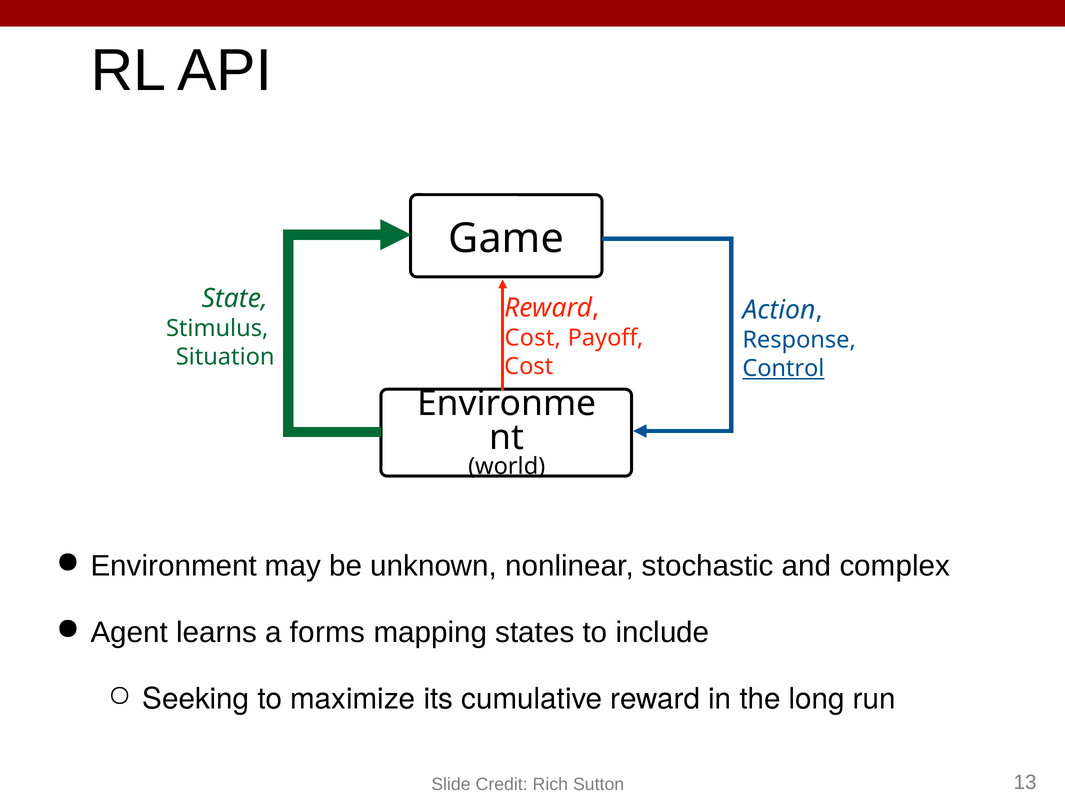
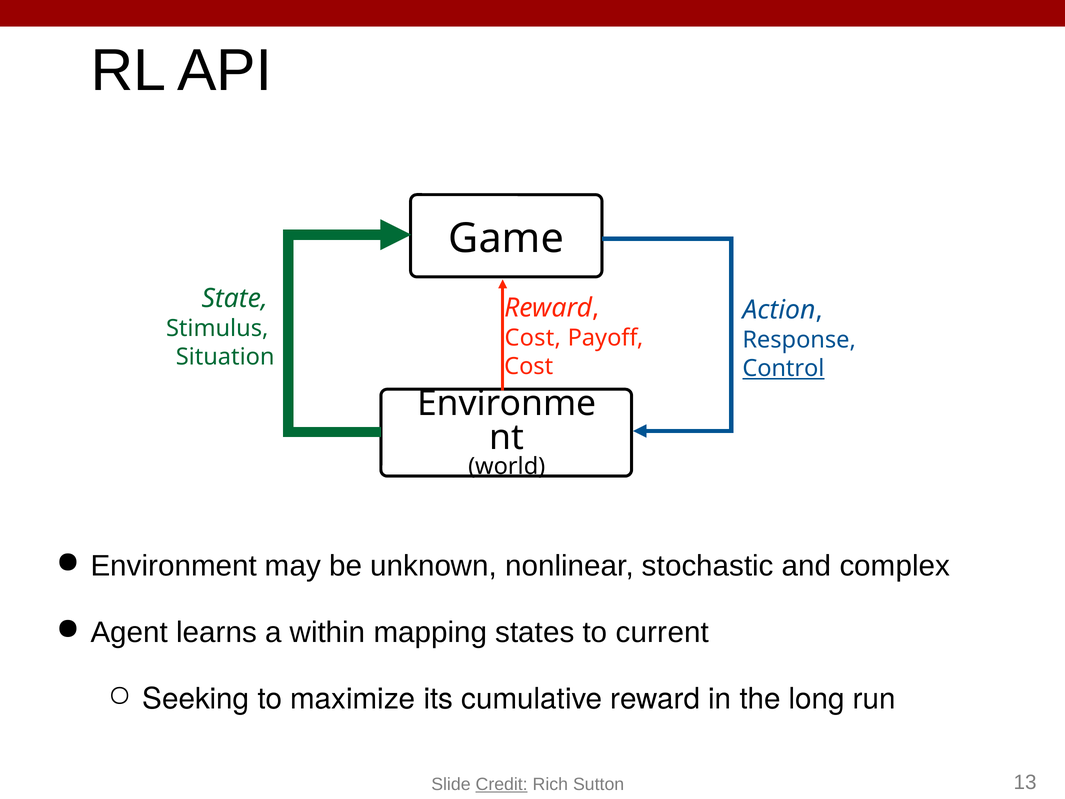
forms: forms -> within (328, 632)
include: include -> current (662, 632)
Credit underline: none -> present (502, 784)
